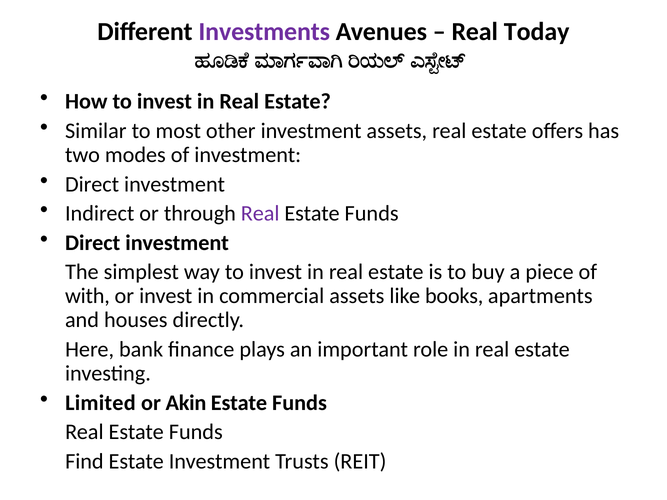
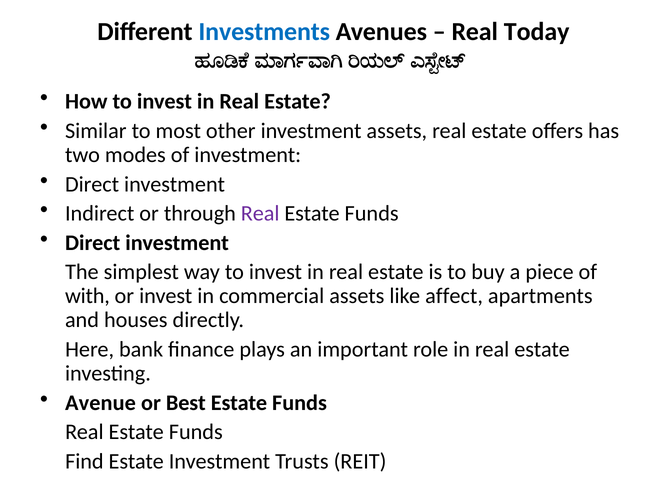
Investments colour: purple -> blue (264, 32)
books: books -> affect (454, 296)
Limited: Limited -> Avenue (100, 403)
Akin: Akin -> Best (186, 403)
